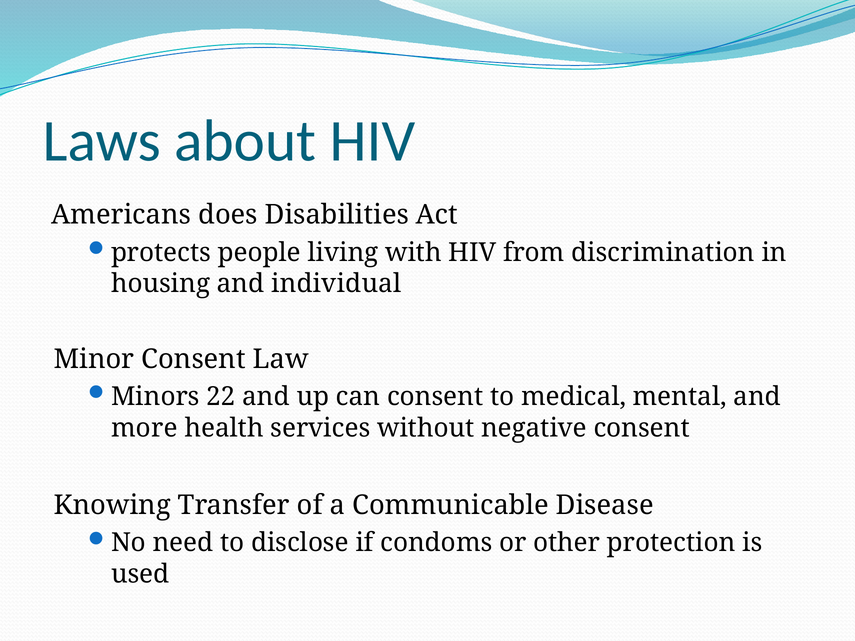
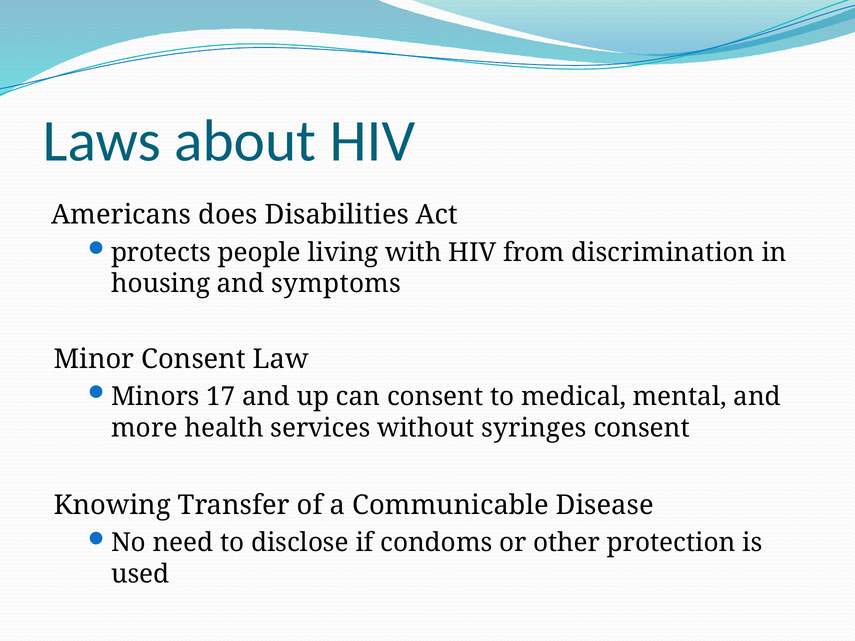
individual: individual -> symptoms (336, 284)
22: 22 -> 17 (221, 397)
negative: negative -> syringes (534, 428)
